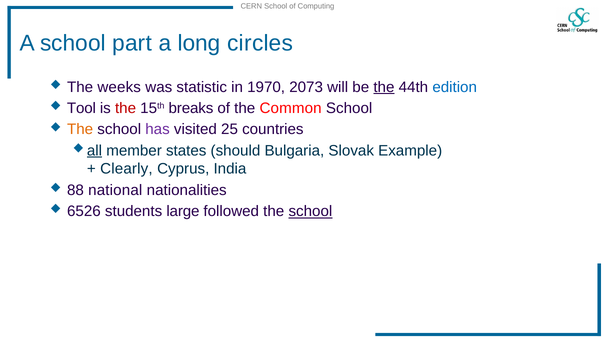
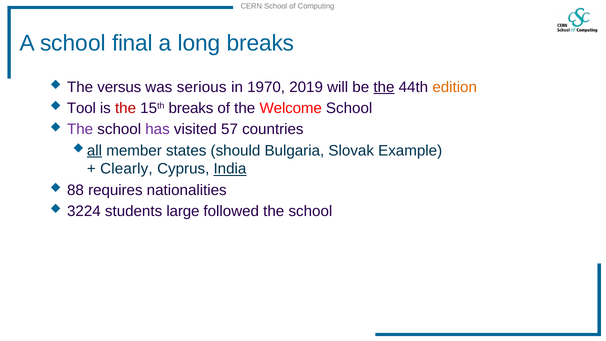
part: part -> final (132, 43)
long circles: circles -> breaks (260, 43)
weeks: weeks -> versus (119, 87)
statistic: statistic -> serious (202, 87)
2073: 2073 -> 2019 (306, 87)
edition colour: blue -> orange (455, 87)
Common: Common -> Welcome (291, 108)
The colour: orange -> purple (80, 129)
25: 25 -> 57 (230, 129)
India underline: none -> present (230, 169)
national: national -> requires (115, 190)
6526: 6526 -> 3224 (84, 211)
school underline: present -> none (310, 211)
